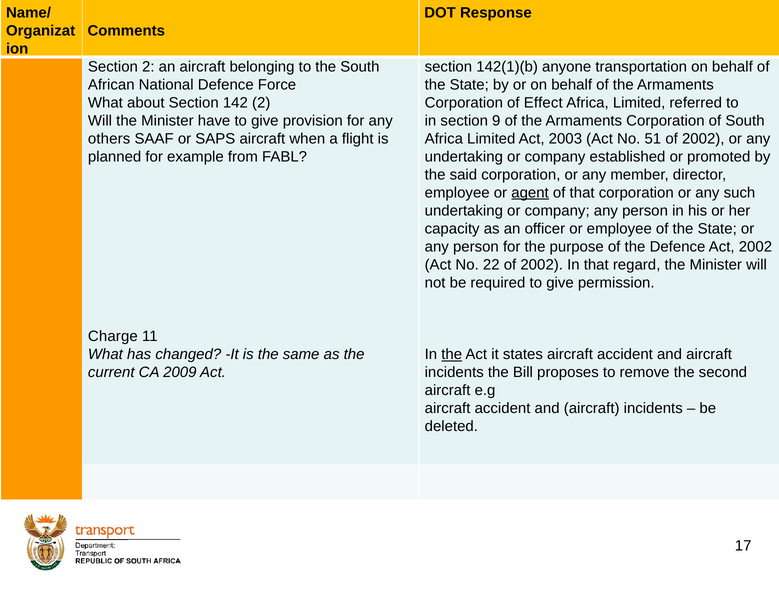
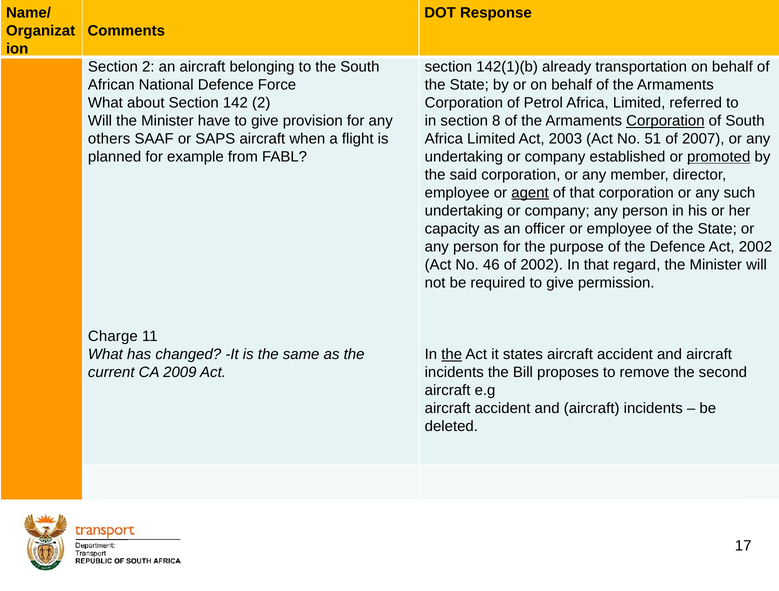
anyone: anyone -> already (567, 67)
Effect: Effect -> Petrol (543, 103)
9: 9 -> 8 (496, 121)
Corporation underline: none -> present (665, 121)
51 of 2002: 2002 -> 2007 (703, 139)
promoted underline: none -> present (719, 157)
22: 22 -> 46 (491, 265)
